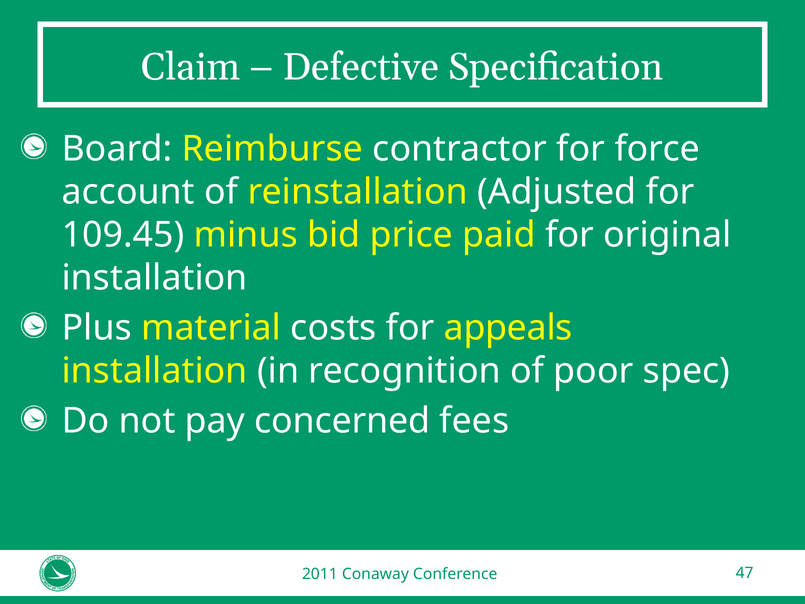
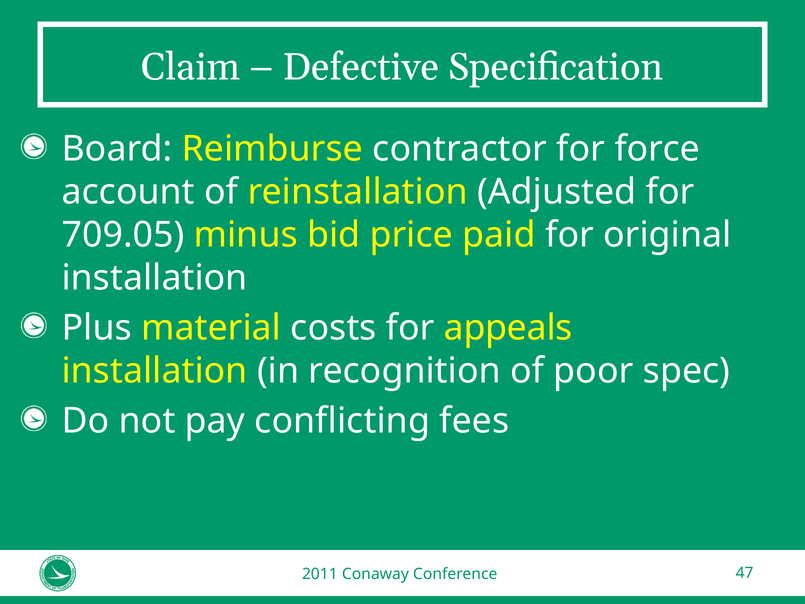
109.45: 109.45 -> 709.05 (123, 235)
concerned: concerned -> conflicting (342, 421)
